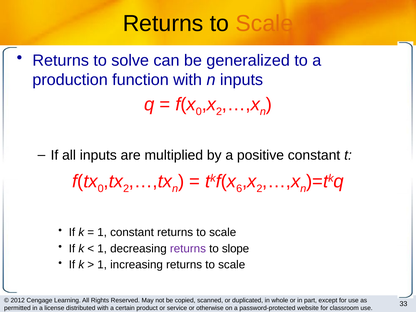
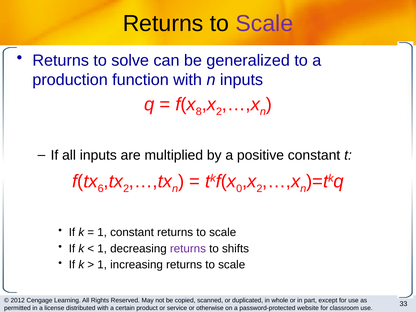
Scale colour: orange -> purple (264, 23)
0: 0 -> 8 (199, 112)
0: 0 -> 6 (101, 189)
6: 6 -> 0 (239, 189)
slope: slope -> shifts (236, 249)
